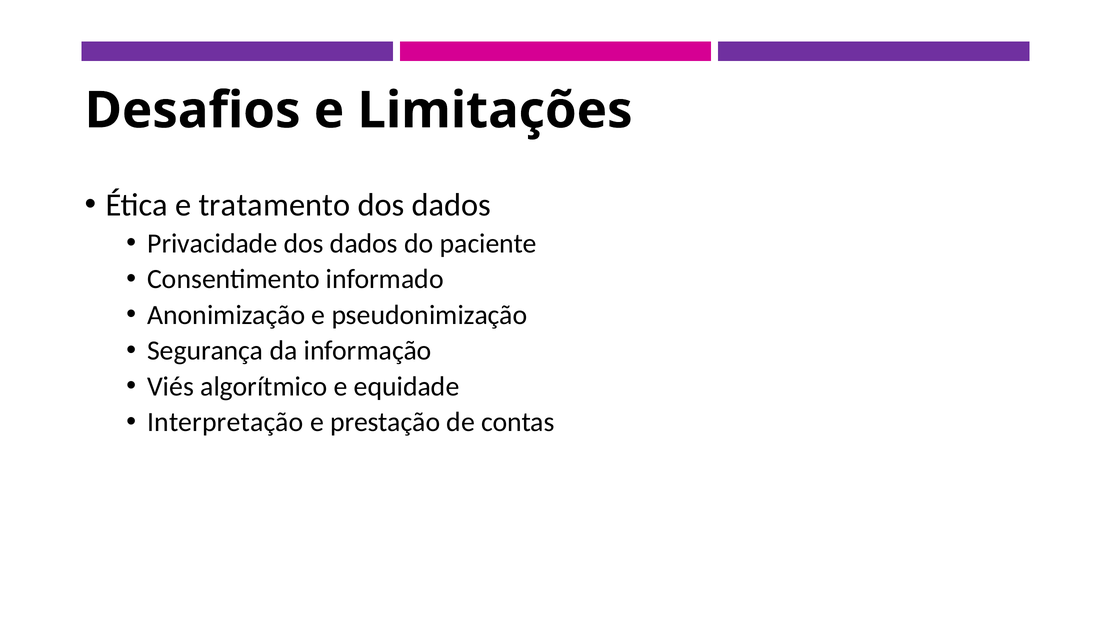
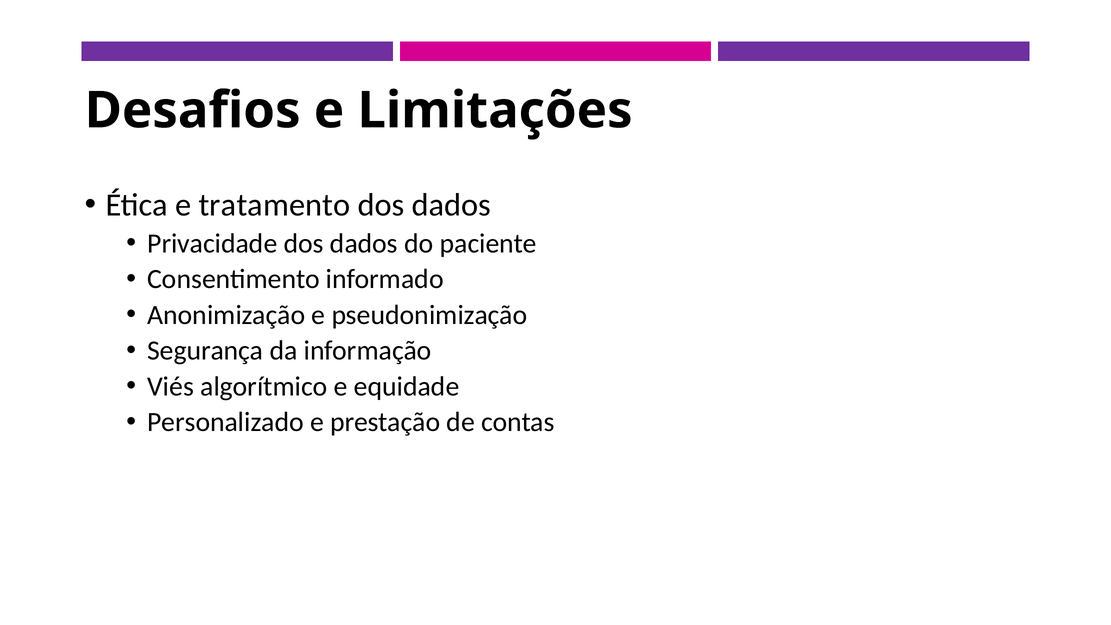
Interpretação: Interpretação -> Personalizado (226, 422)
